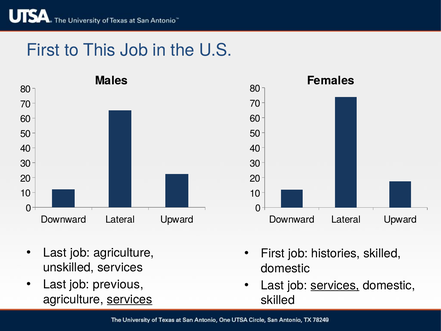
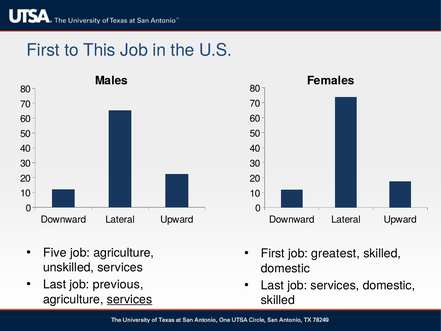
Last: Last -> Five (55, 252)
histories: histories -> greatest (336, 253)
services underline: present -> none (335, 285)
